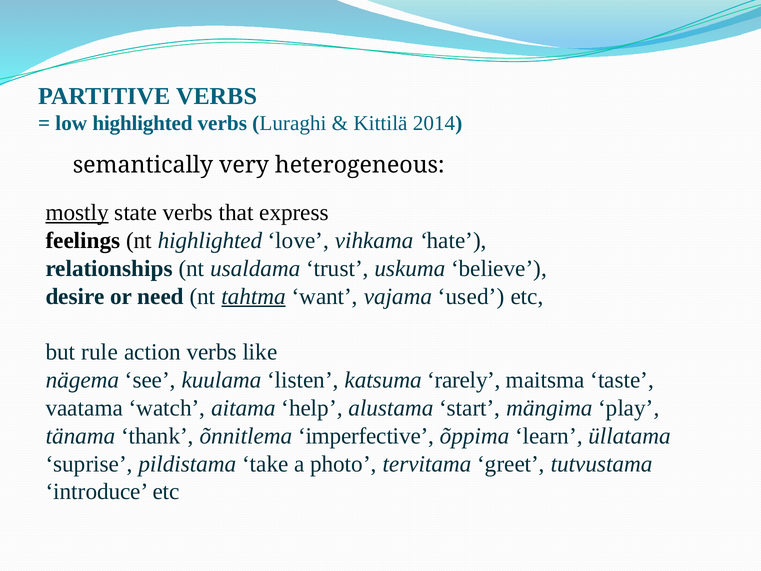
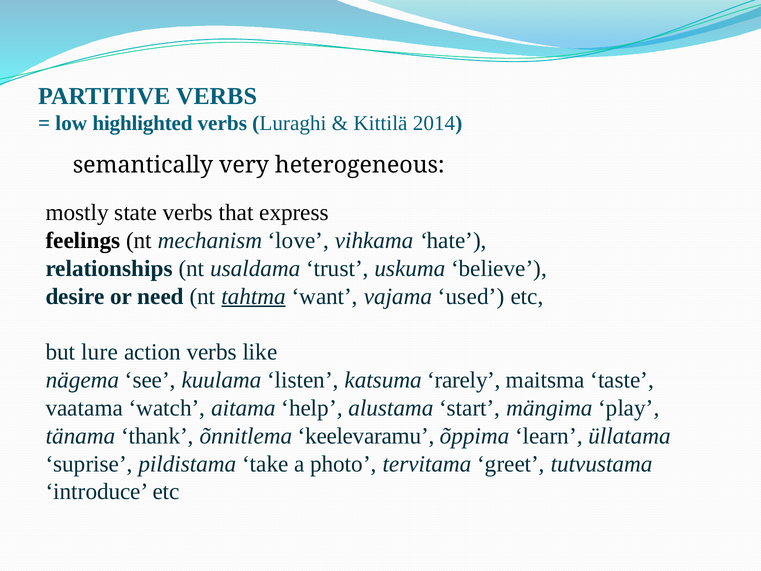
mostly underline: present -> none (77, 213)
nt highlighted: highlighted -> mechanism (210, 241)
rule: rule -> lure (100, 352)
imperfective: imperfective -> keelevaramu (366, 436)
